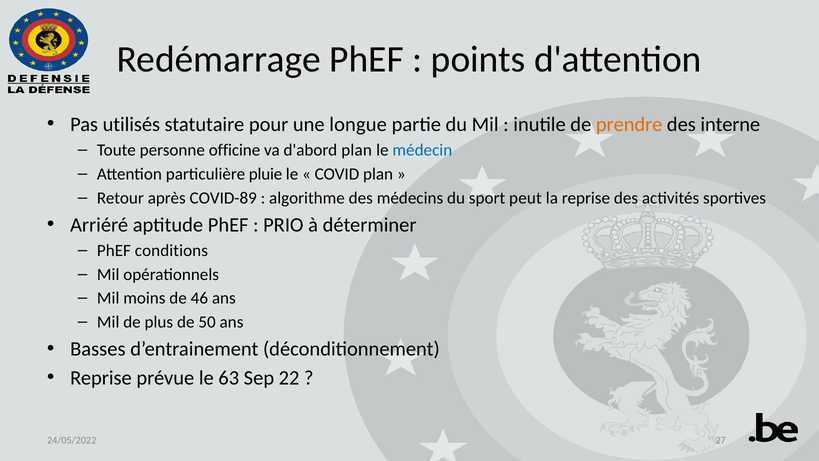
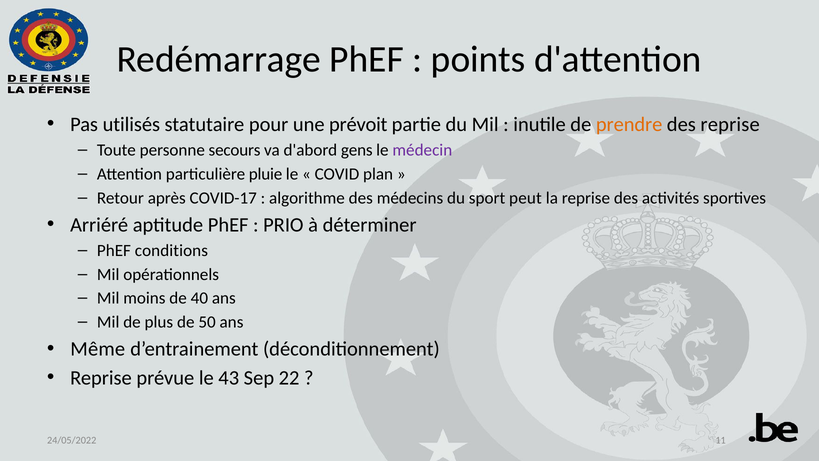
longue: longue -> prévoit (358, 124)
des interne: interne -> reprise (730, 124)
officine: officine -> secours (235, 150)
d'abord plan: plan -> gens (357, 150)
médecin colour: blue -> purple (422, 150)
COVID-89: COVID-89 -> COVID-17 (223, 198)
46: 46 -> 40 (199, 298)
Basses: Basses -> Même (98, 349)
63: 63 -> 43 (229, 378)
27: 27 -> 11 (721, 440)
